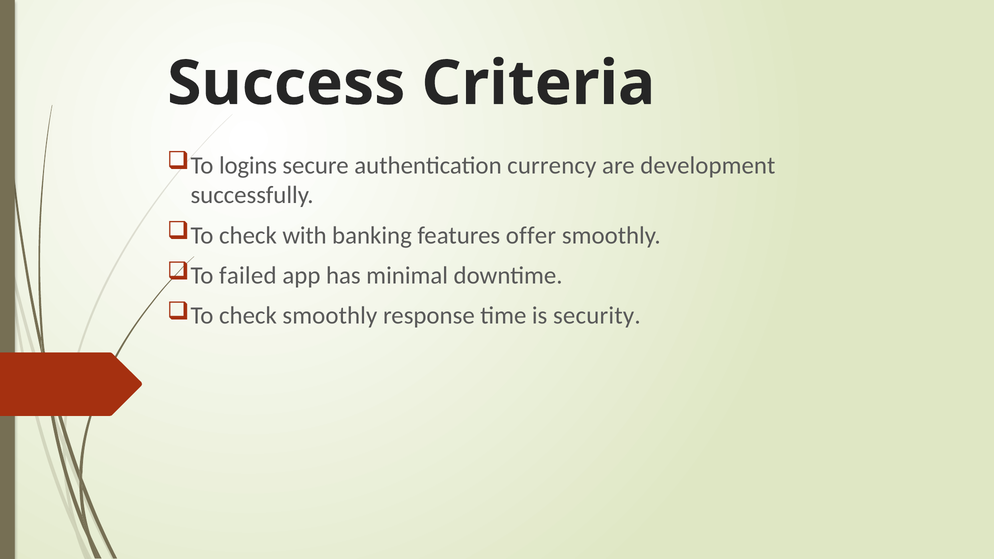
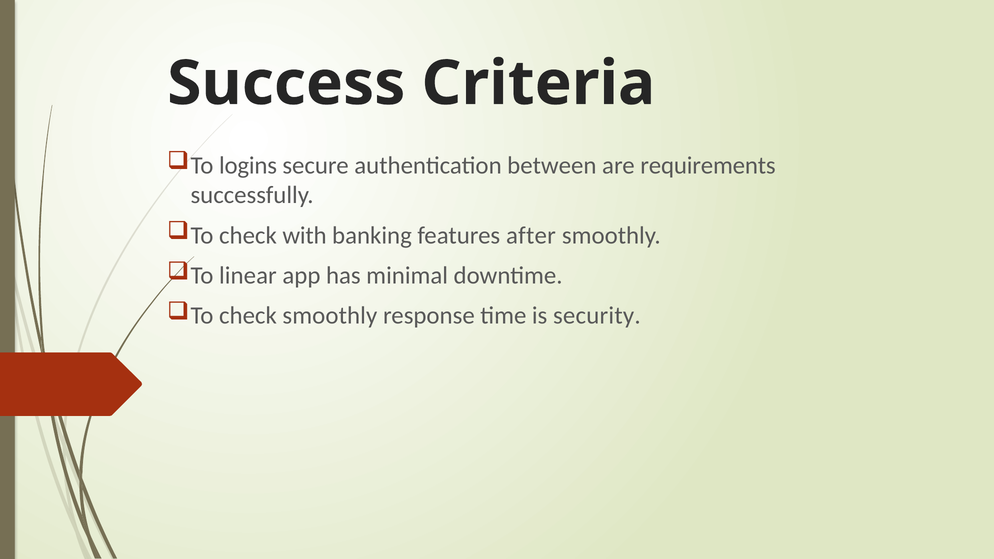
currency: currency -> between (552, 165)
development: development -> requirements (708, 165)
offer: offer -> after (531, 235)
failed: failed -> linear (248, 276)
